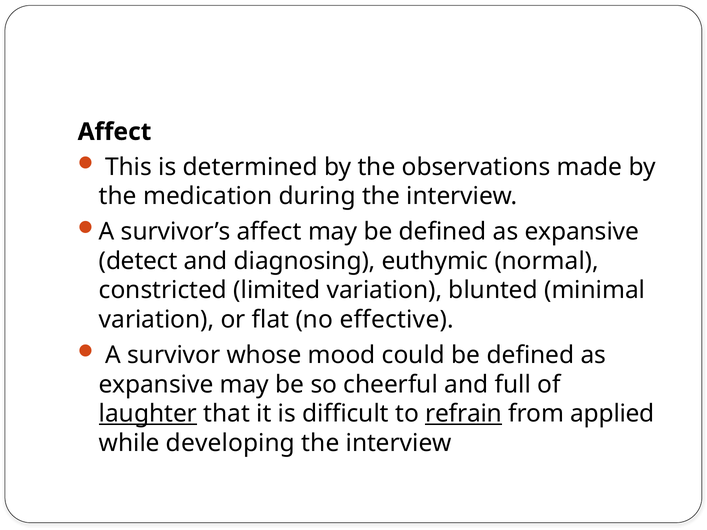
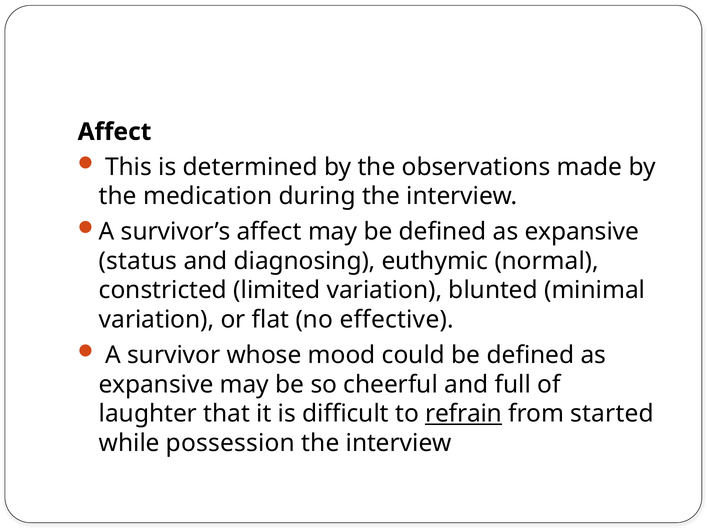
detect: detect -> status (138, 261)
laughter underline: present -> none (148, 414)
applied: applied -> started (612, 414)
developing: developing -> possession (230, 443)
